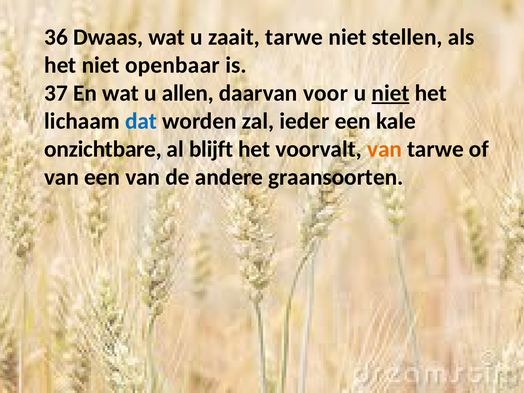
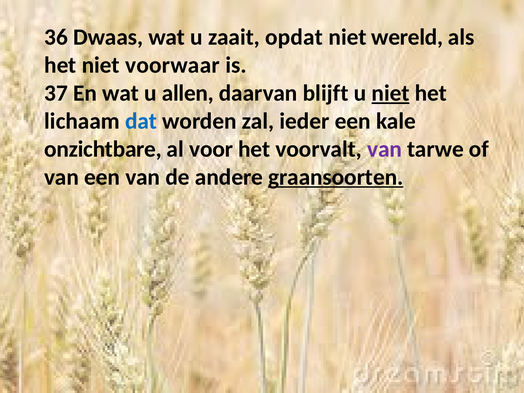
zaait tarwe: tarwe -> opdat (294, 37)
stellen: stellen -> wereld (407, 37)
openbaar: openbaar -> voorwaar (172, 65)
voor: voor -> blijft (326, 93)
blijft: blijft -> voor (211, 149)
van colour: orange -> purple (385, 149)
graansoorten underline: none -> present (336, 177)
